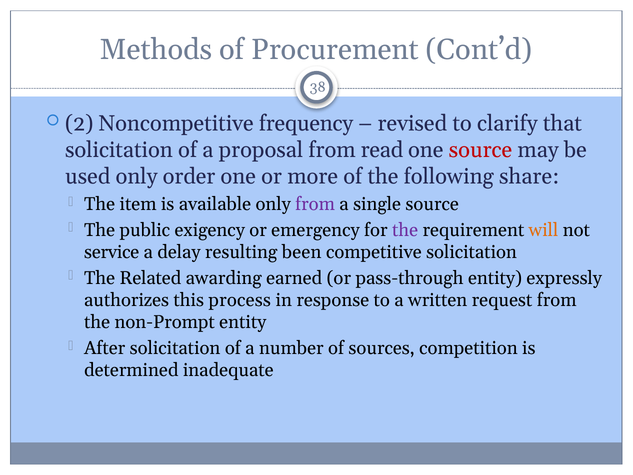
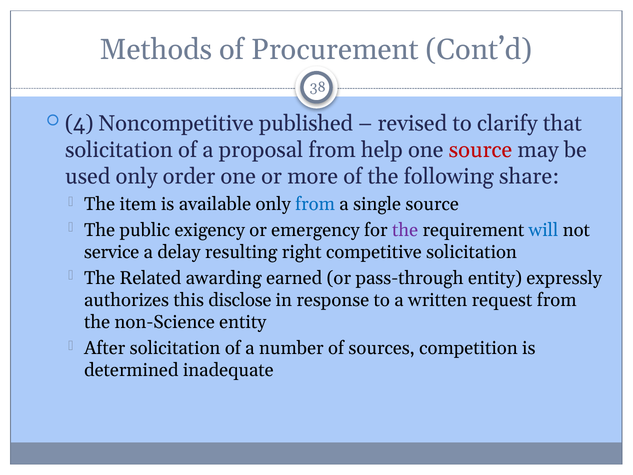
2: 2 -> 4 (79, 124)
frequency: frequency -> published (306, 124)
read: read -> help (382, 150)
from colour: purple -> blue (315, 204)
will colour: orange -> blue (544, 230)
been: been -> right (302, 252)
process: process -> disclose (240, 300)
non-Prompt: non-Prompt -> non-Science (165, 322)
